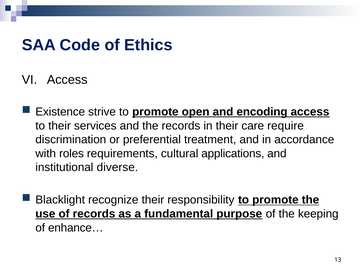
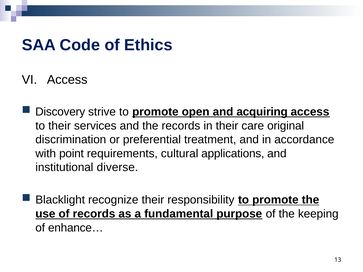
Existence: Existence -> Discovery (60, 112)
encoding: encoding -> acquiring (262, 112)
require: require -> original (286, 126)
roles: roles -> point (71, 154)
